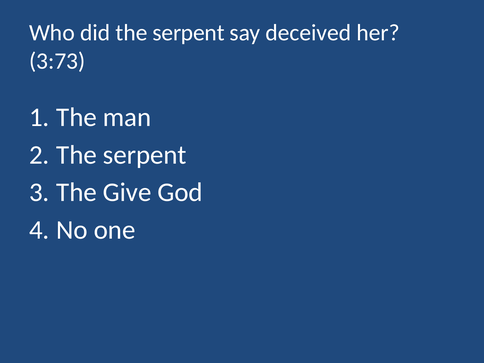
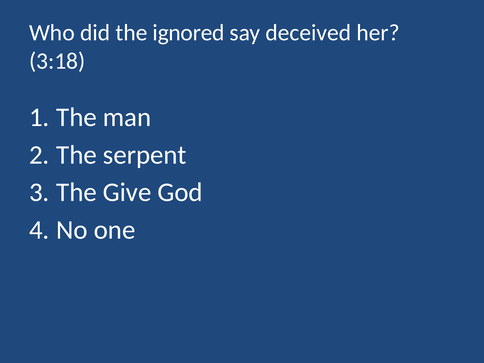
did the serpent: serpent -> ignored (189, 33)
3:73: 3:73 -> 3:18 (57, 61)
